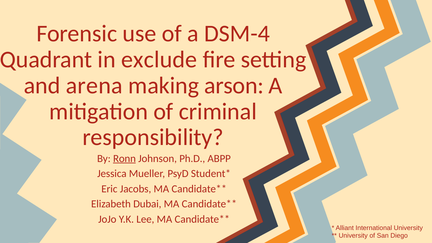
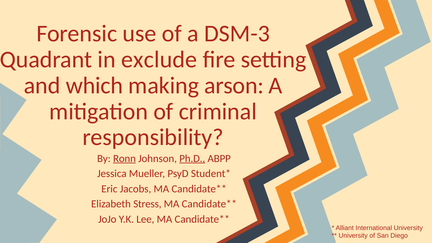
DSM-4: DSM-4 -> DSM-3 (237, 34)
arena: arena -> which (95, 86)
Ph.D underline: none -> present (192, 159)
Dubai: Dubai -> Stress (147, 204)
